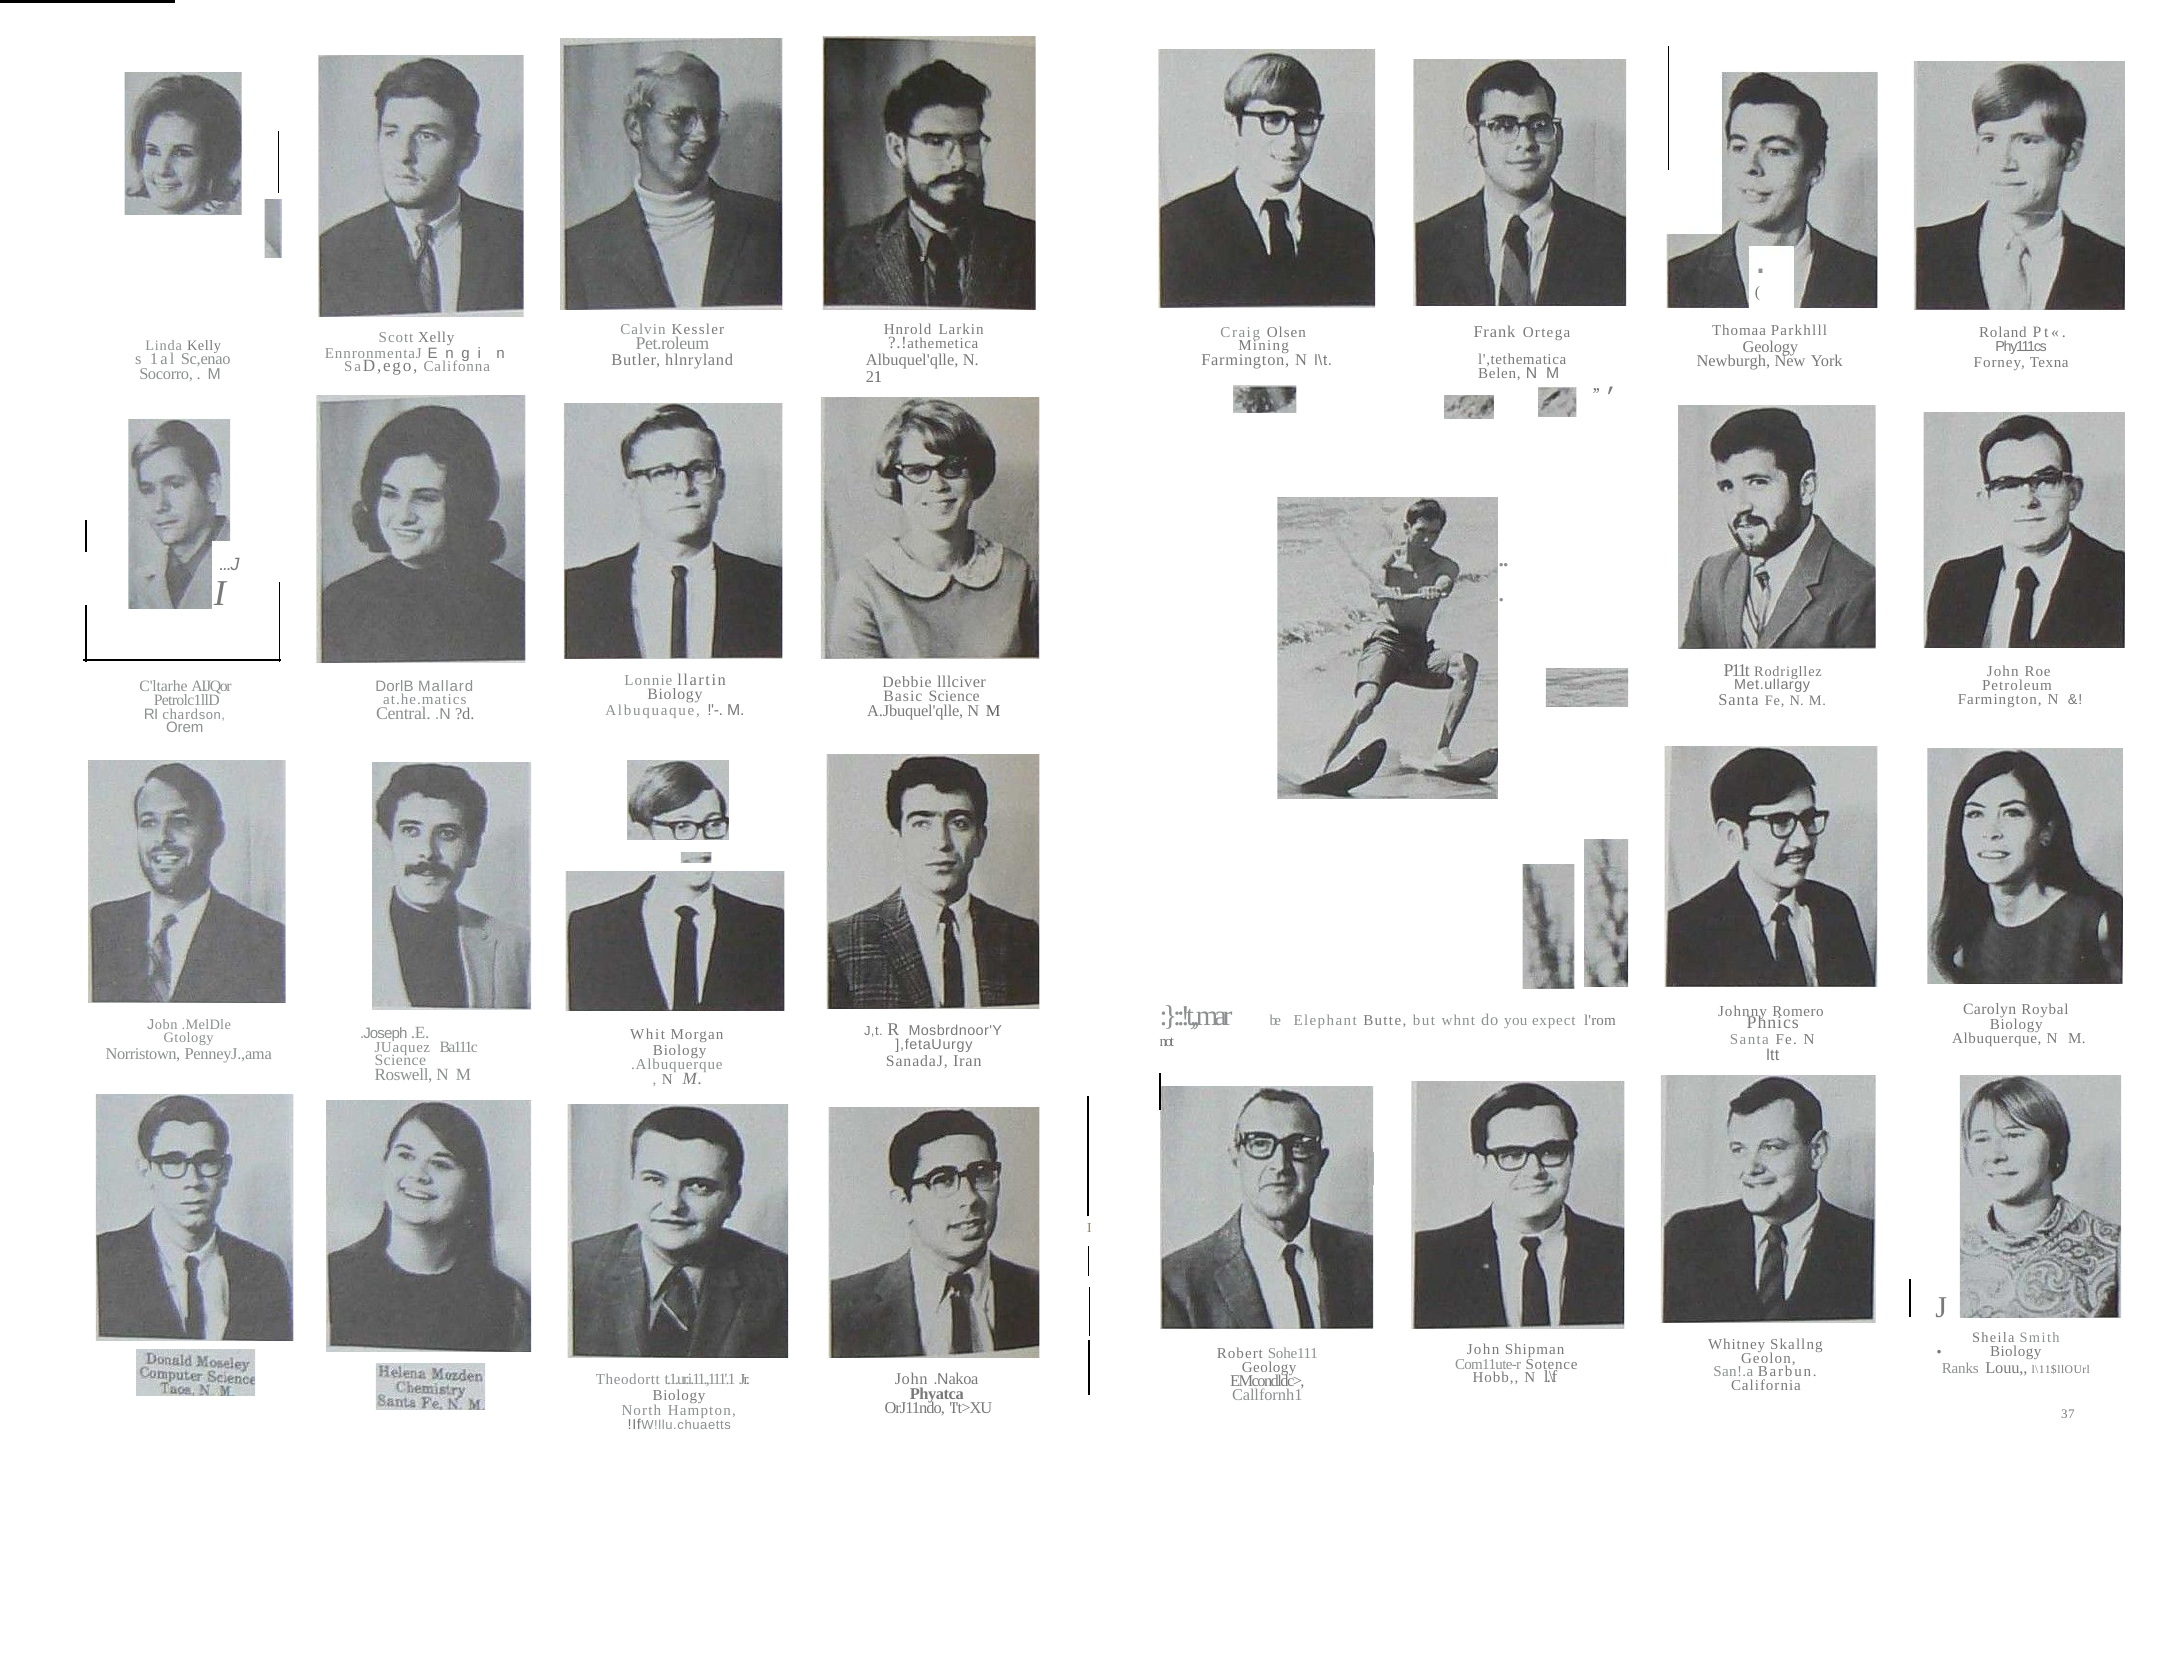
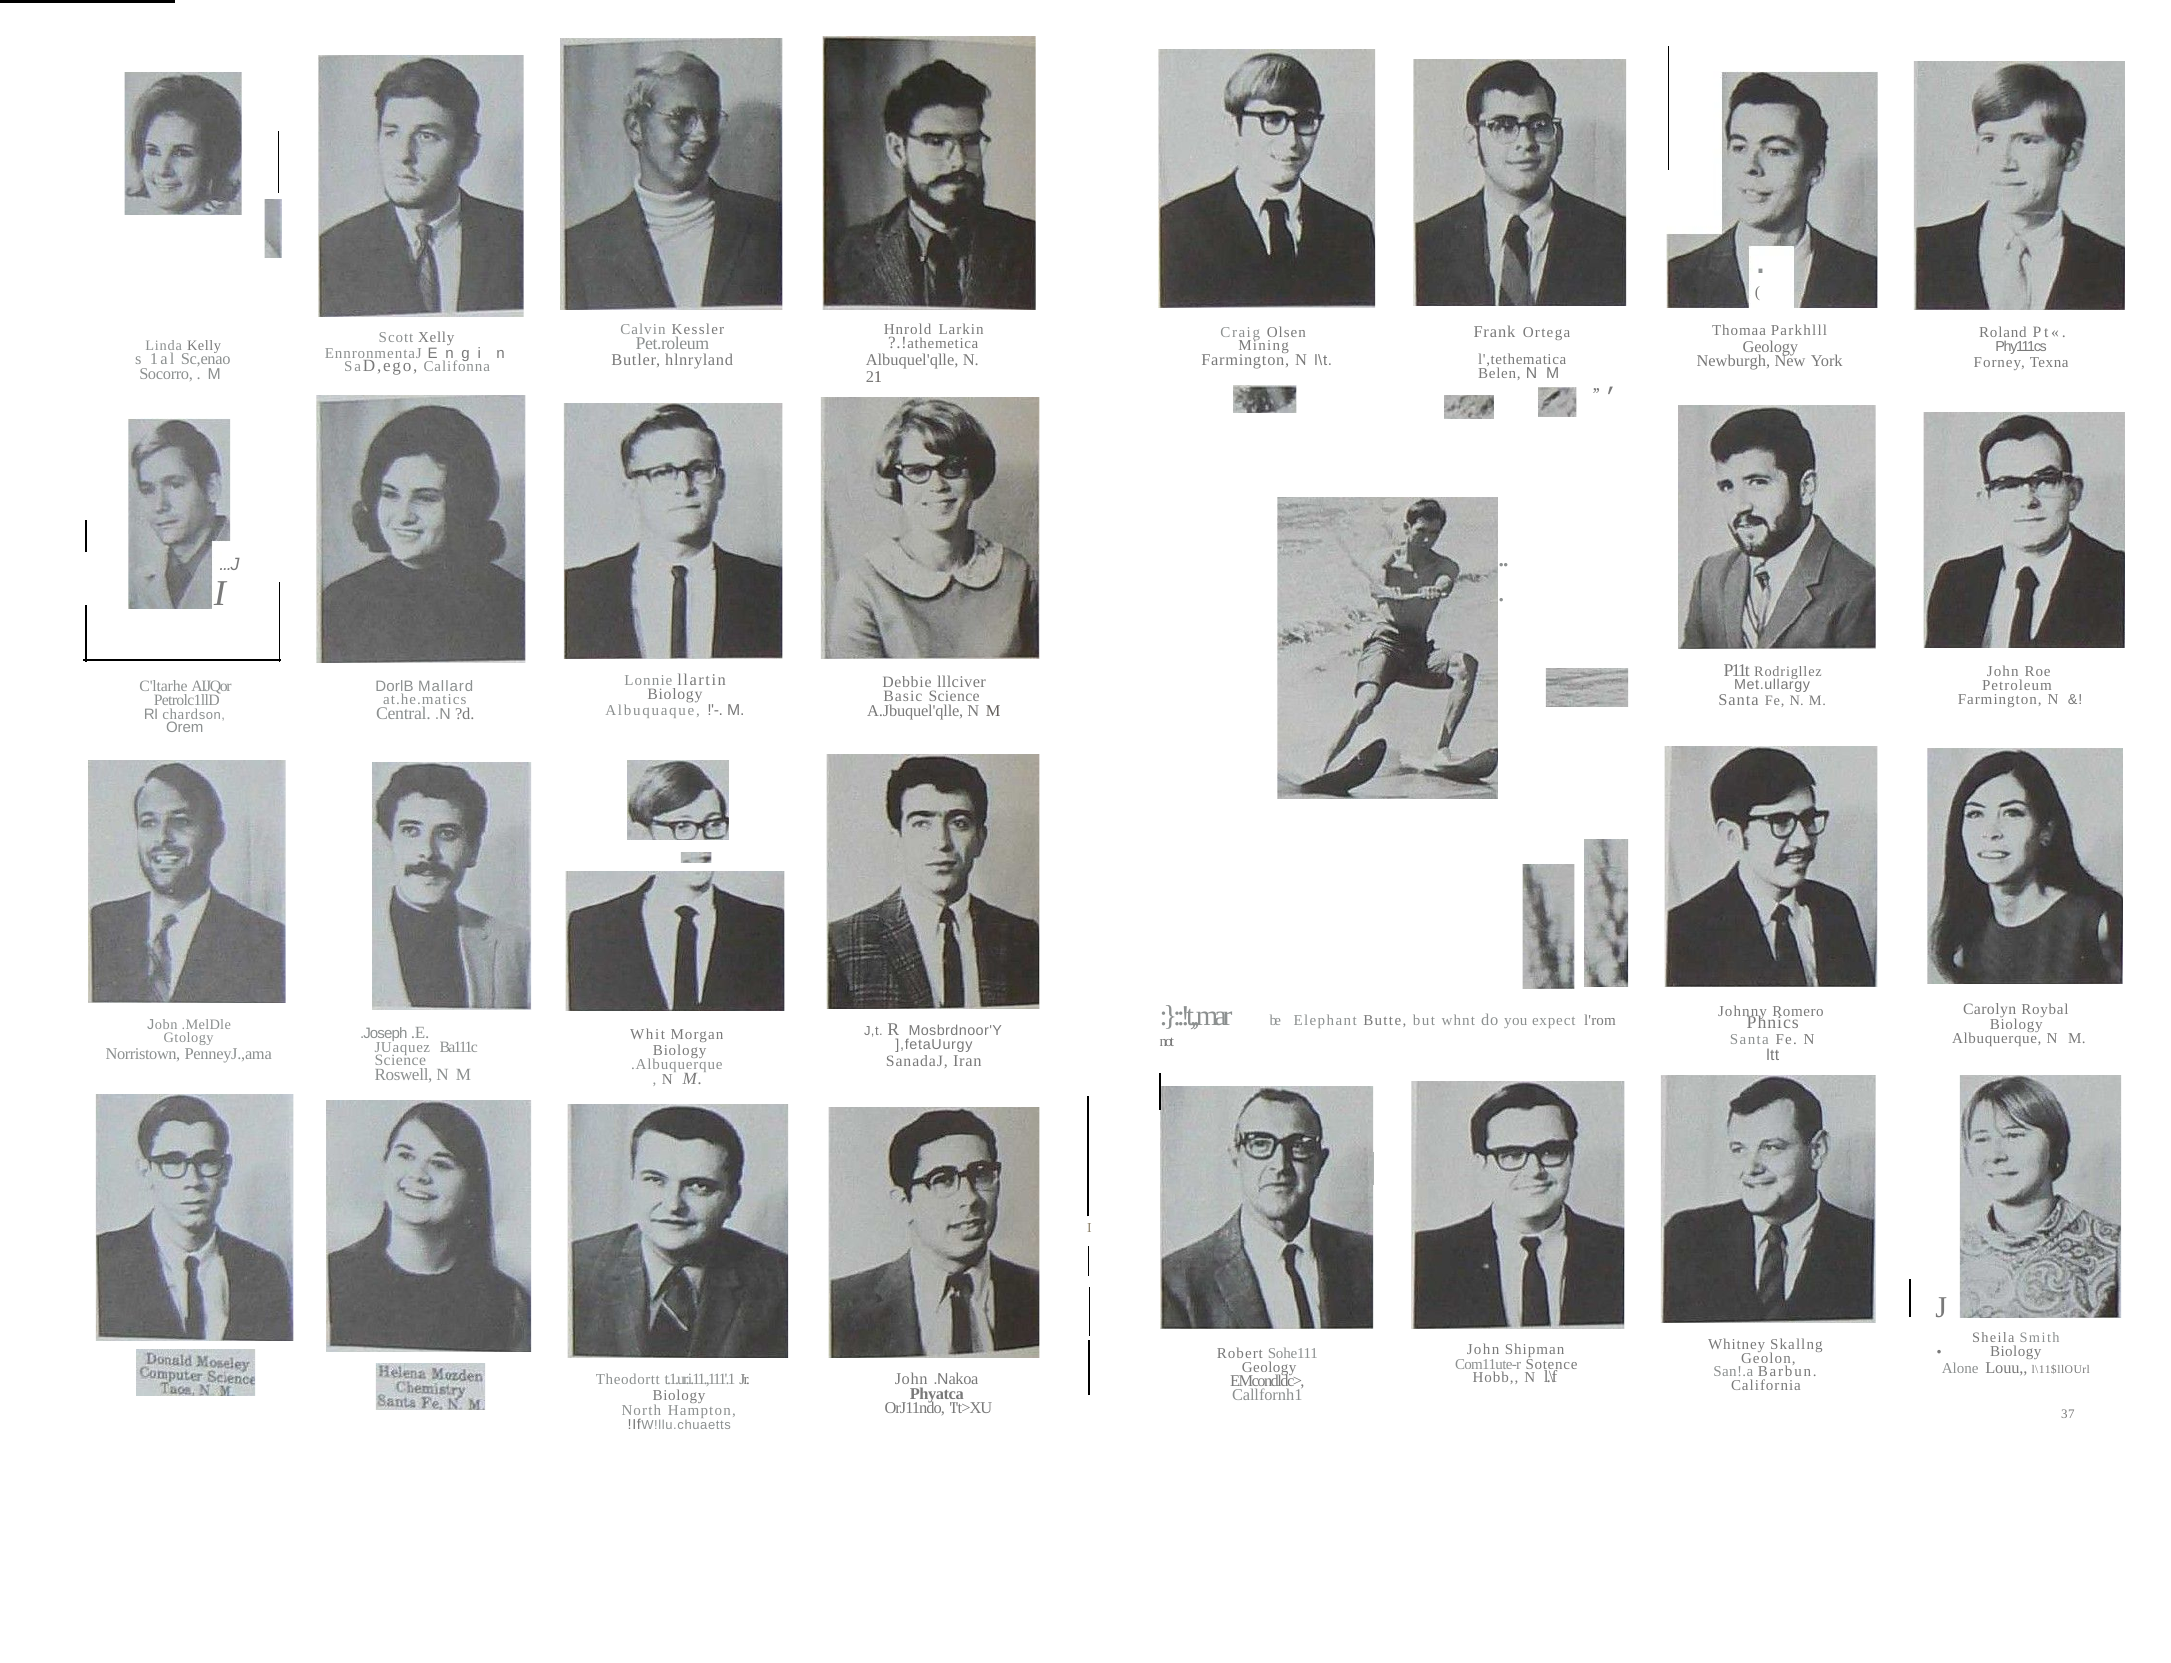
Ranks: Ranks -> Alone (1960, 1367)
